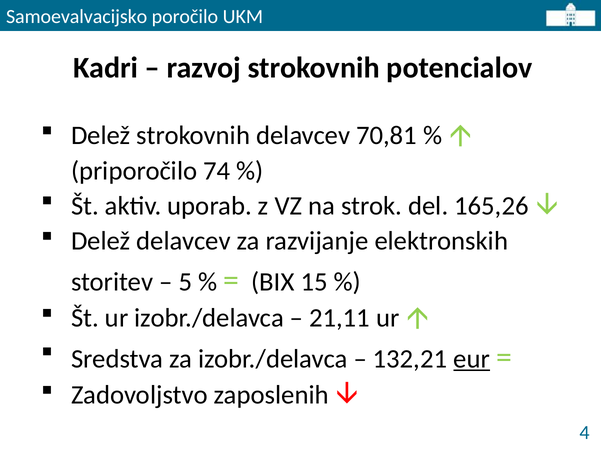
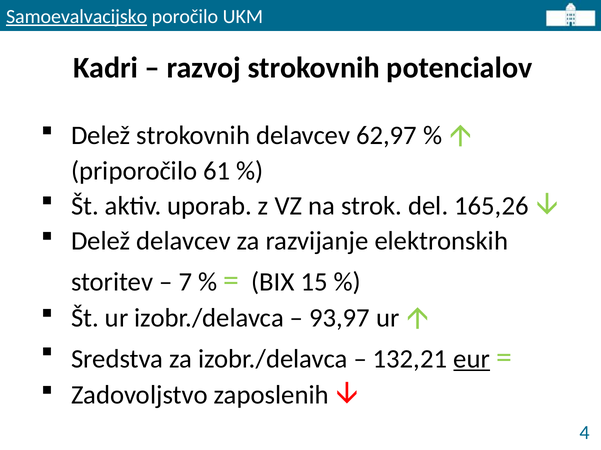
Samoevalvacijsko underline: none -> present (77, 17)
70,81: 70,81 -> 62,97 (387, 136)
74: 74 -> 61 (217, 171)
5: 5 -> 7 (185, 282)
21,11: 21,11 -> 93,97 (340, 319)
